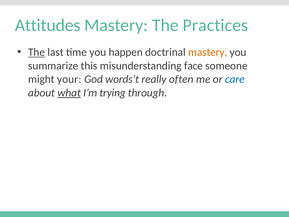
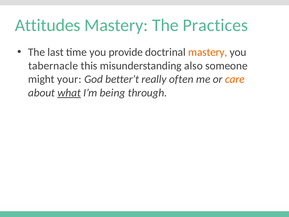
The underline: present -> none (37, 52)
happen: happen -> provide (126, 52)
summarize: summarize -> tabernacle (53, 66)
face: face -> also (193, 66)
words’t: words’t -> better’t (122, 79)
care colour: blue -> orange (235, 79)
trying: trying -> being (112, 93)
